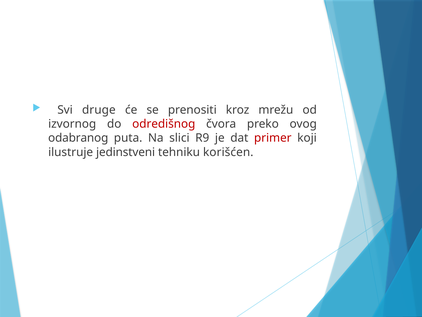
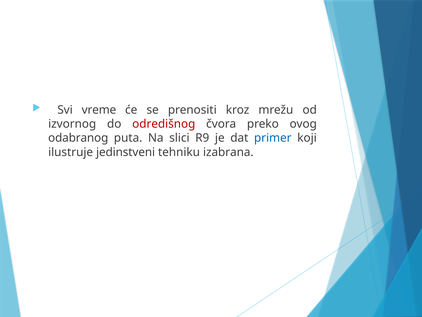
druge: druge -> vreme (99, 110)
primer colour: red -> blue (273, 138)
korišćen: korišćen -> izabrana (228, 152)
